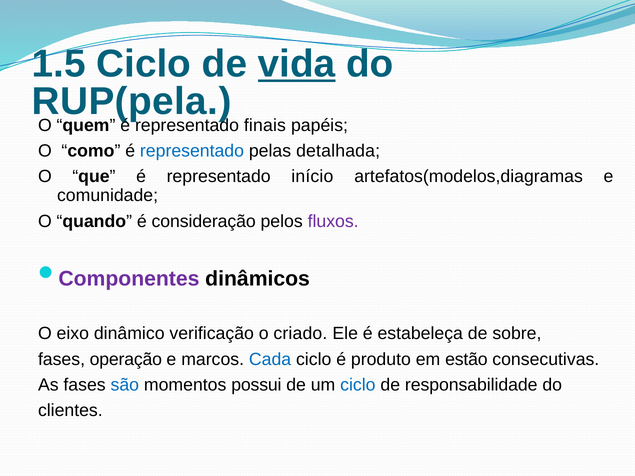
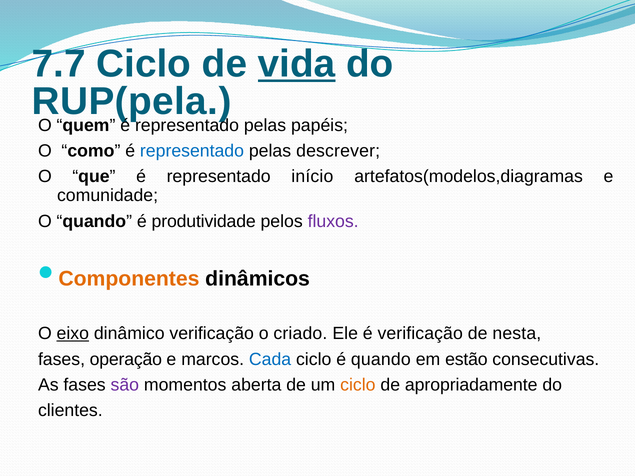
1.5: 1.5 -> 7.7 (59, 64)
quem é representado finais: finais -> pelas (265, 125)
detalhada: detalhada -> descrever (338, 151)
consideração: consideração -> produtividade (204, 221)
Componentes colour: purple -> orange (129, 279)
eixo underline: none -> present (73, 334)
é estabeleça: estabeleça -> verificação (420, 334)
sobre: sobre -> nesta (517, 334)
é produto: produto -> quando (381, 359)
são colour: blue -> purple (125, 385)
possui: possui -> aberta (256, 385)
ciclo colour: blue -> orange (358, 385)
responsabilidade: responsabilidade -> apropriadamente (471, 385)
